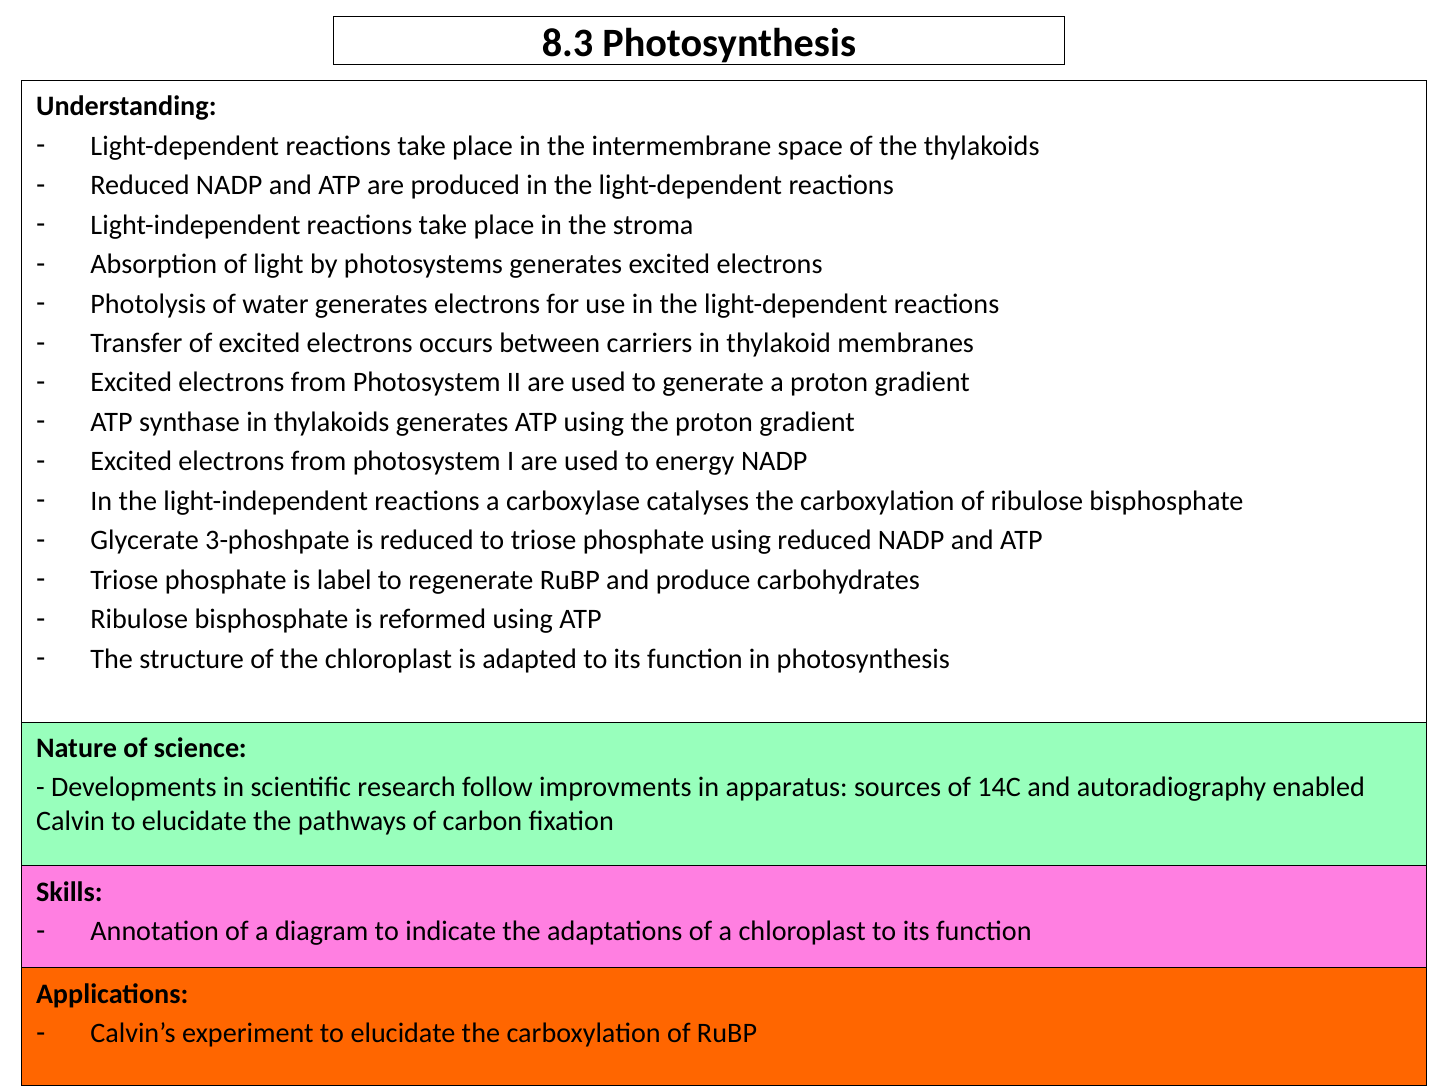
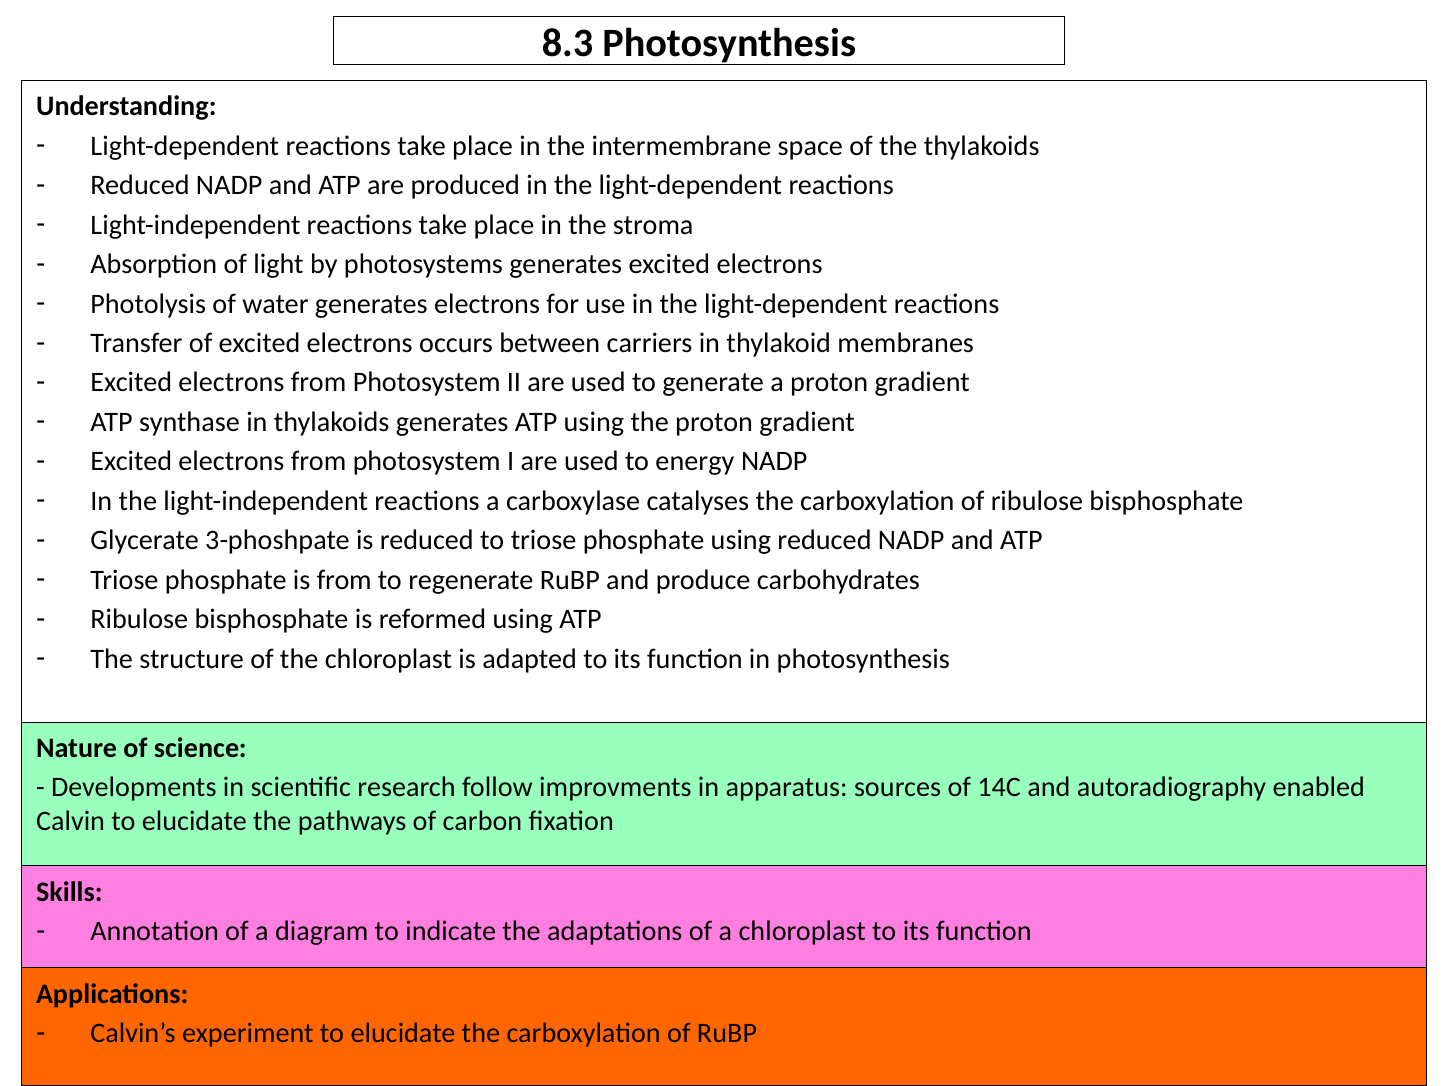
is label: label -> from (344, 580)
